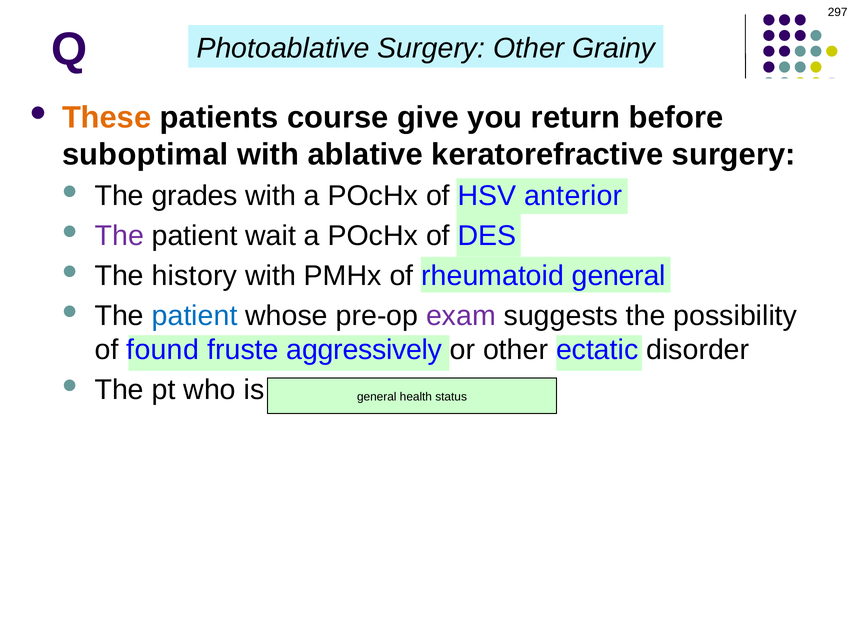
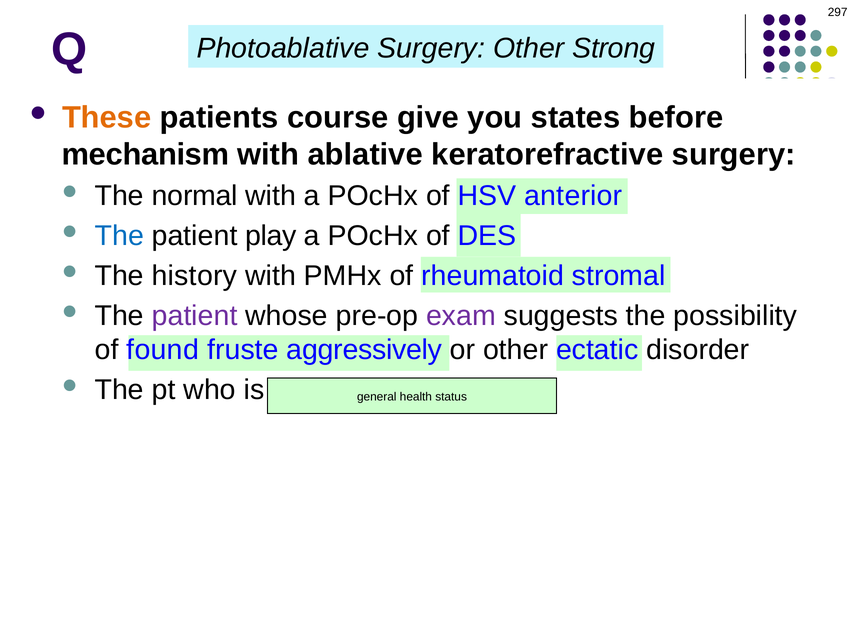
Grainy: Grainy -> Strong (614, 48)
return: return -> states (576, 118)
suboptimal: suboptimal -> mechanism (146, 155)
grades: grades -> normal (195, 196)
The colour: purple -> blue (119, 236)
wait: wait -> play (271, 236)
rheumatoid general: general -> stromal (619, 276)
patient colour: blue -> purple (195, 316)
